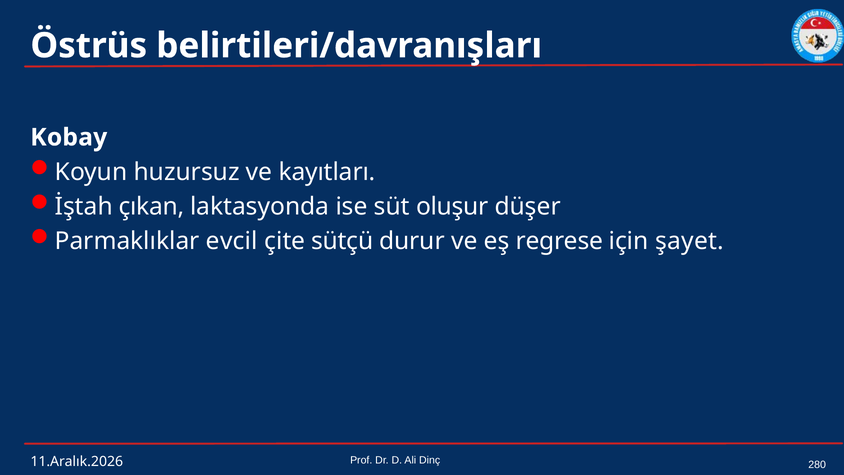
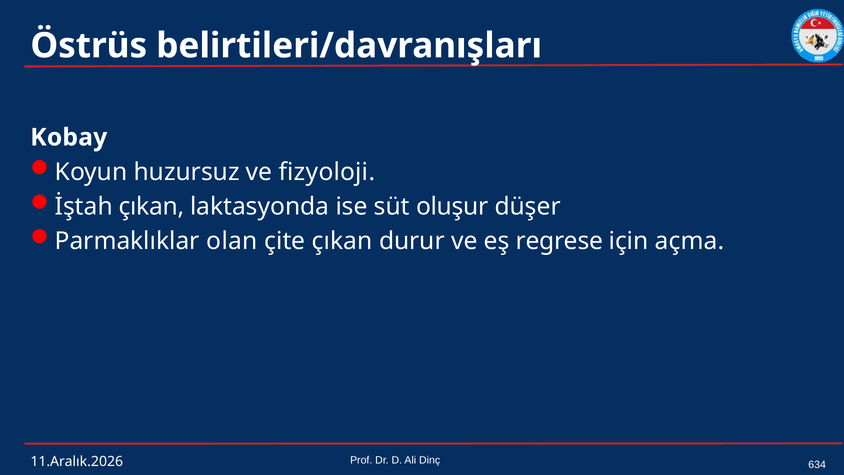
kayıtları: kayıtları -> fizyoloji (327, 172)
evcil: evcil -> olan (232, 241)
çite sütçü: sütçü -> çıkan (342, 241)
şayet: şayet -> açma (690, 241)
280: 280 -> 634 (817, 465)
